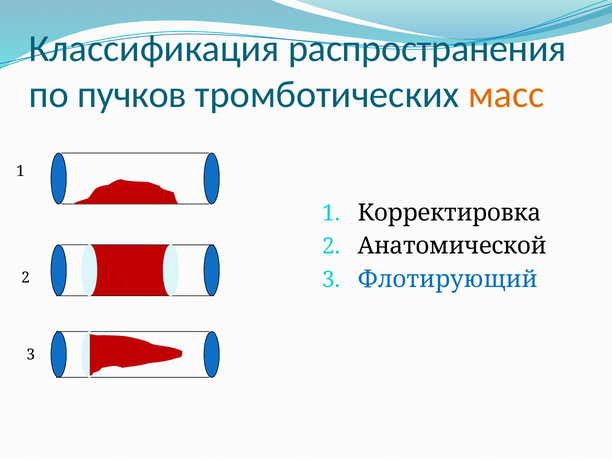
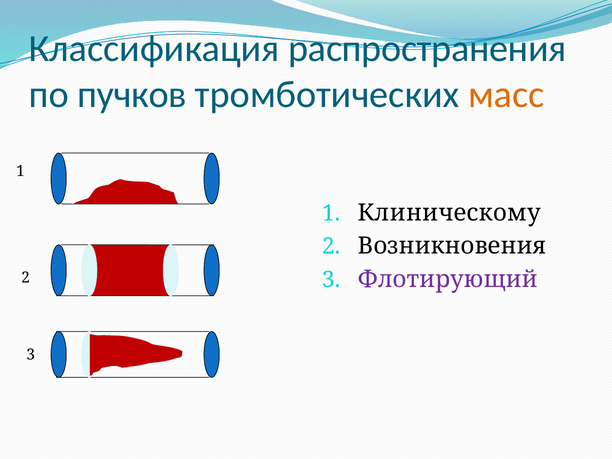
Корректировка: Корректировка -> Клиническому (449, 213)
Анатомической: Анатомической -> Возникновения (452, 246)
Флотирующий colour: blue -> purple (448, 279)
